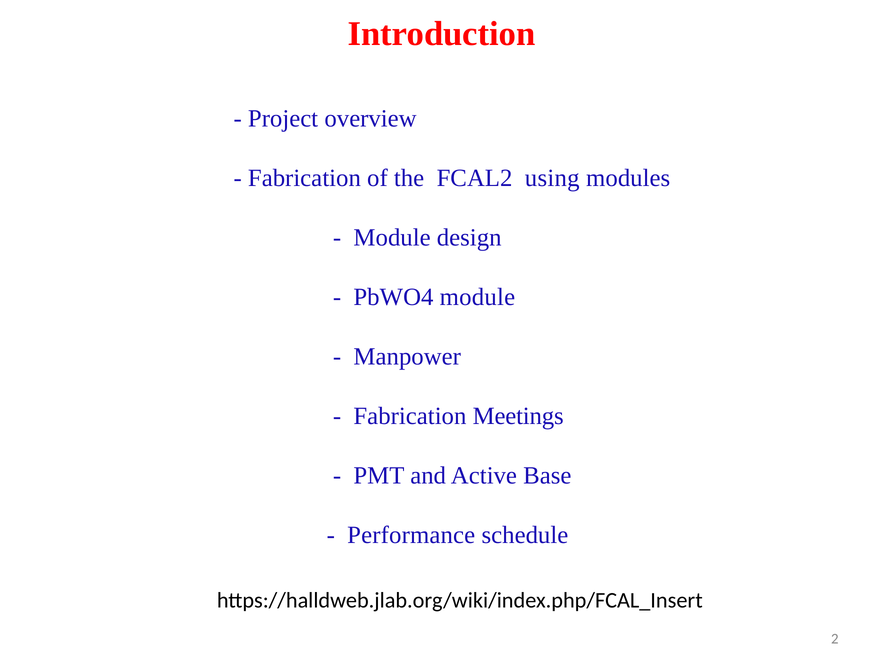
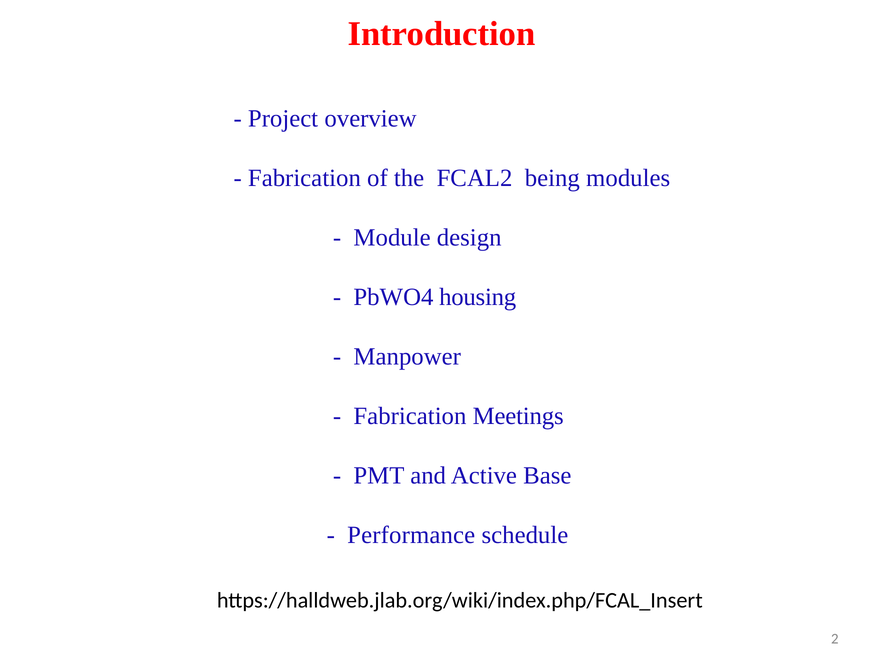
using: using -> being (552, 178)
PbWO4 module: module -> housing (478, 297)
